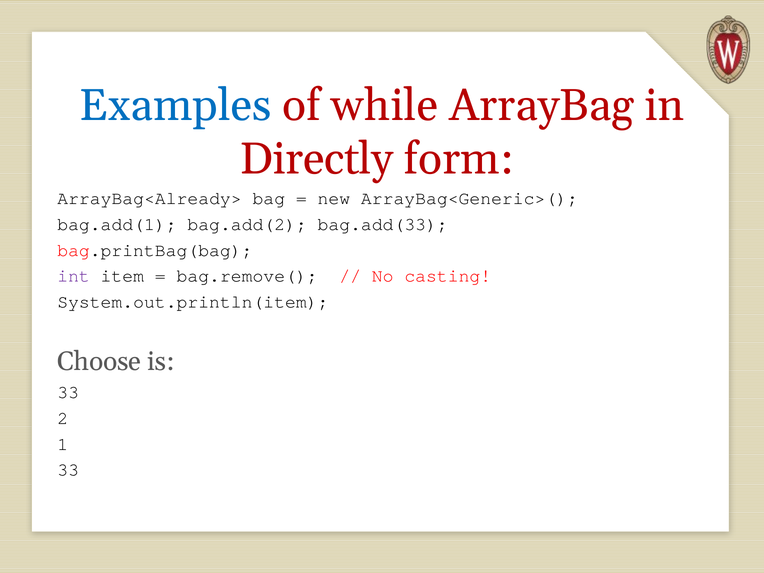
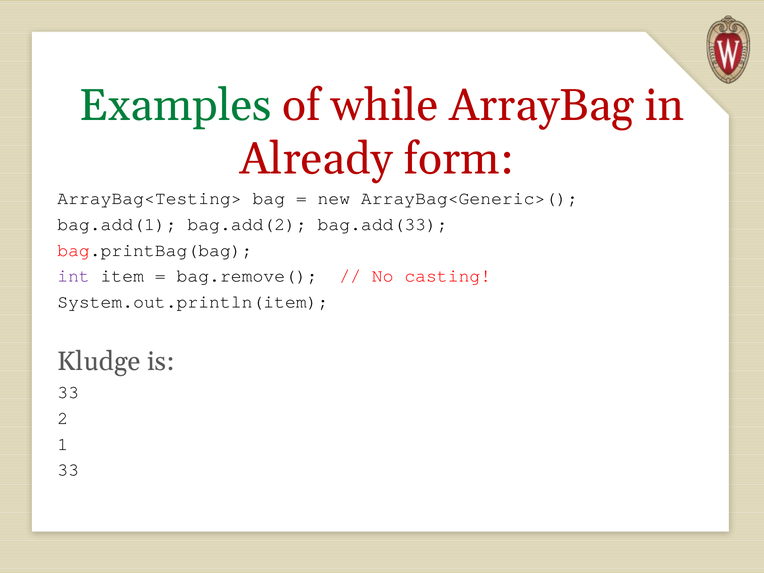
Examples colour: blue -> green (175, 105)
Directly: Directly -> Already (316, 159)
ArrayBag<Already>: ArrayBag<Already> -> ArrayBag<Testing> (149, 198)
Choose: Choose -> Kludge (99, 362)
